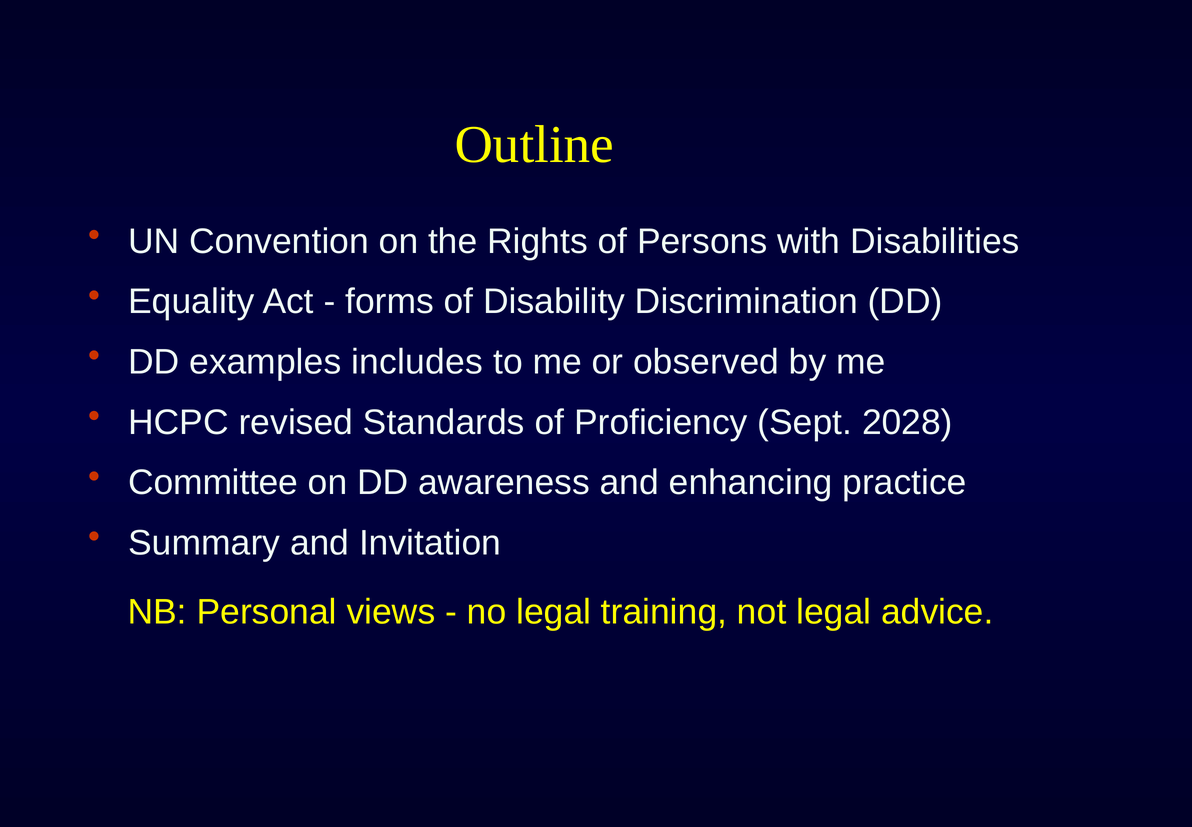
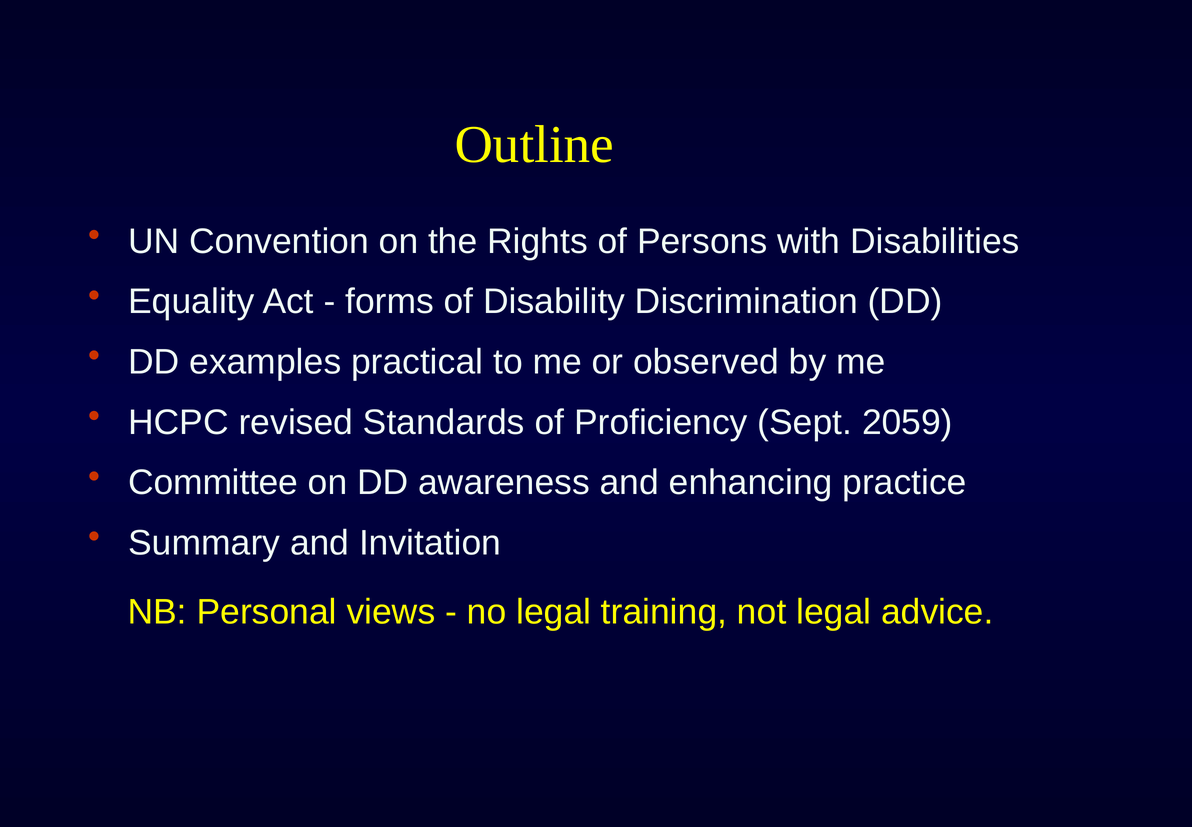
includes: includes -> practical (417, 362)
2028: 2028 -> 2059 (907, 422)
